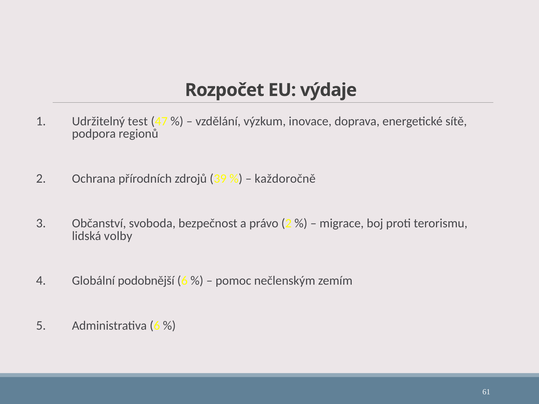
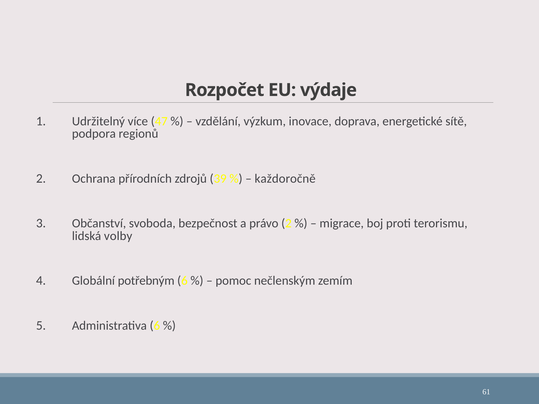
test: test -> více (138, 121)
podobnější: podobnější -> potřebným (146, 281)
